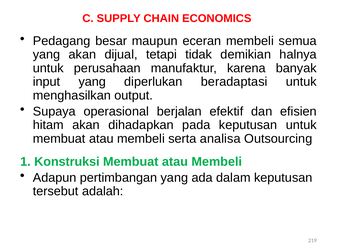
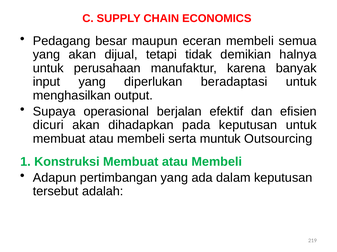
hitam: hitam -> dicuri (48, 125)
analisa: analisa -> muntuk (220, 139)
